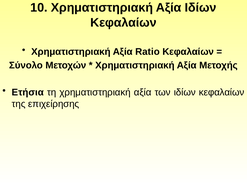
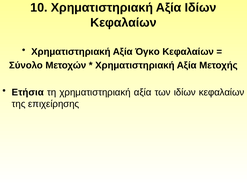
Ratio: Ratio -> Όγκο (148, 52)
